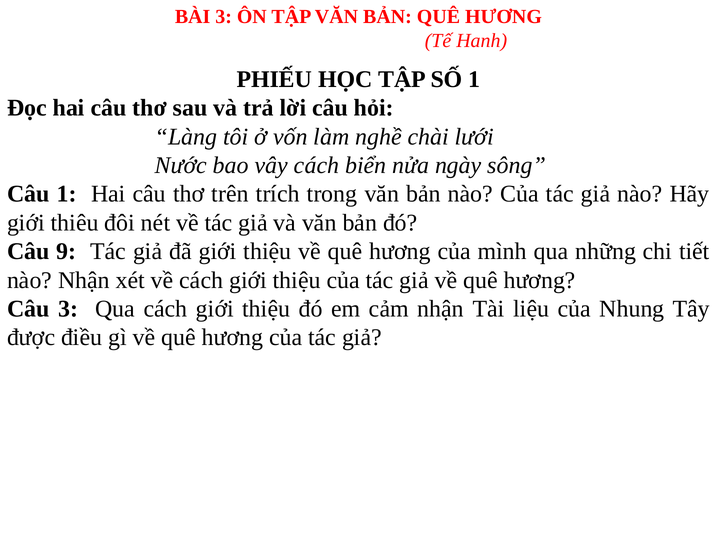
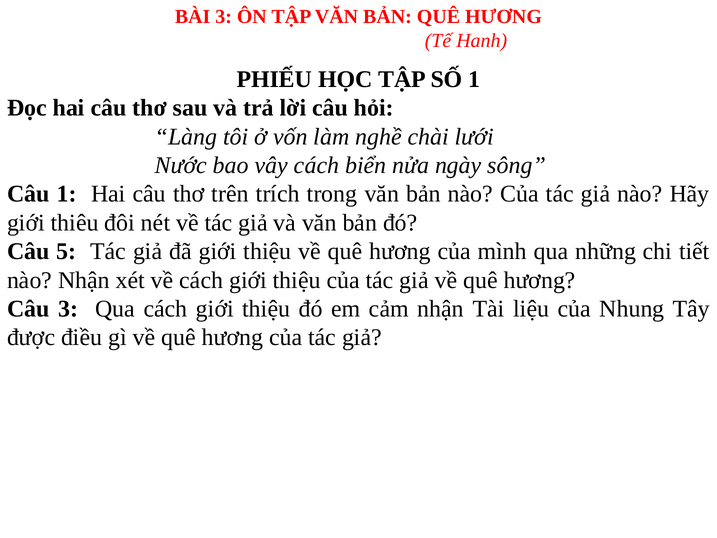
9: 9 -> 5 (66, 251)
